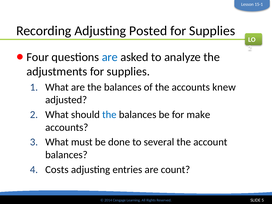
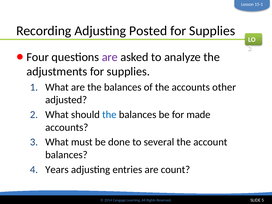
are colour: blue -> purple (110, 57)
knew: knew -> other (224, 87)
make: make -> made (198, 115)
Costs: Costs -> Years (57, 170)
